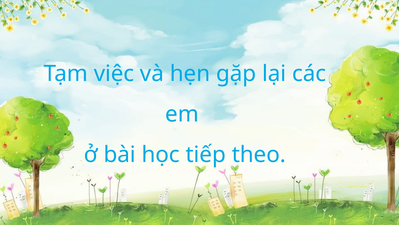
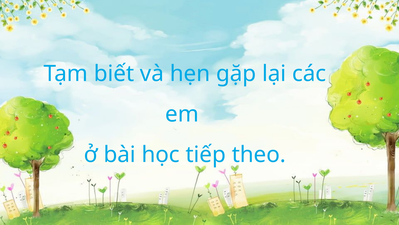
việc: việc -> biết (114, 73)
